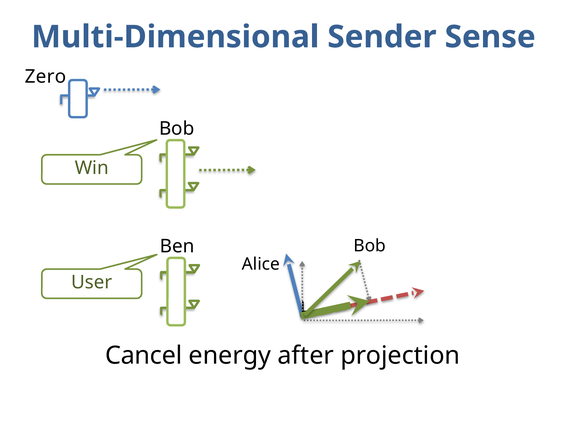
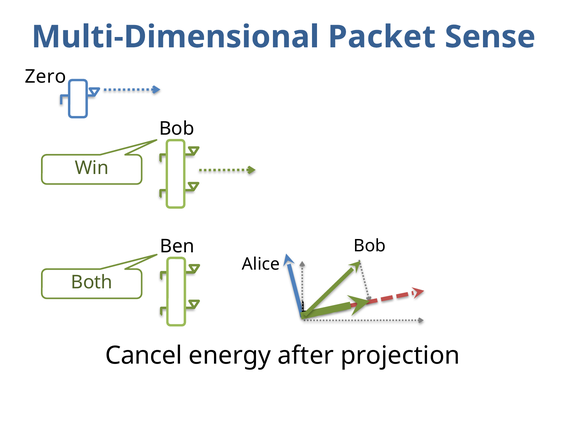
Sender: Sender -> Packet (382, 37)
User: User -> Both (92, 283)
